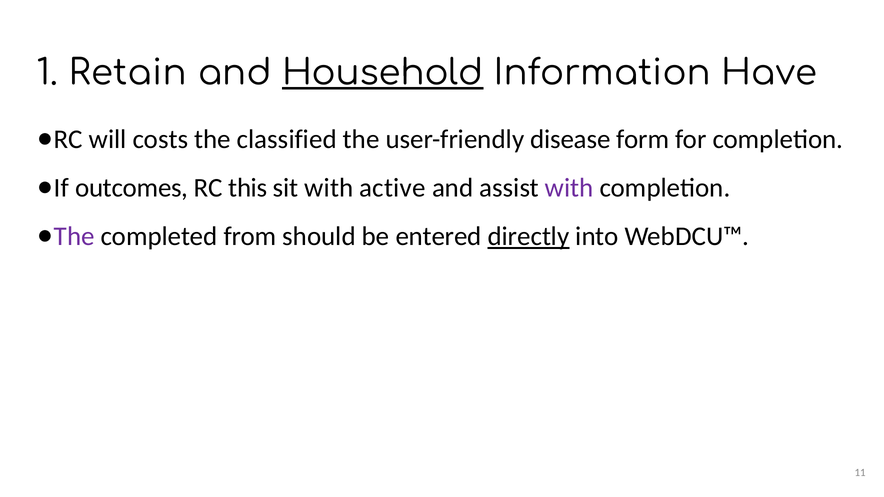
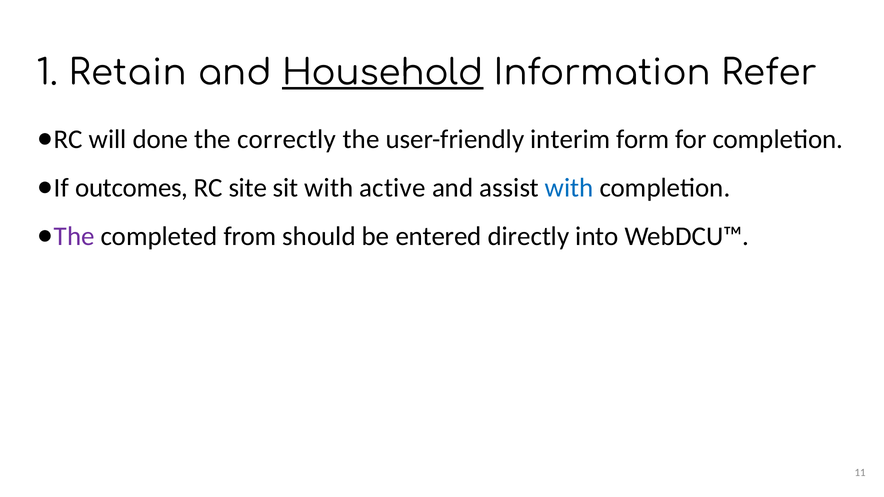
Have: Have -> Refer (769, 73)
costs: costs -> done (160, 139)
classified: classified -> correctly (287, 139)
disease: disease -> interim (570, 139)
this: this -> site (248, 188)
with colour: purple -> blue (569, 188)
directly underline: present -> none (528, 237)
